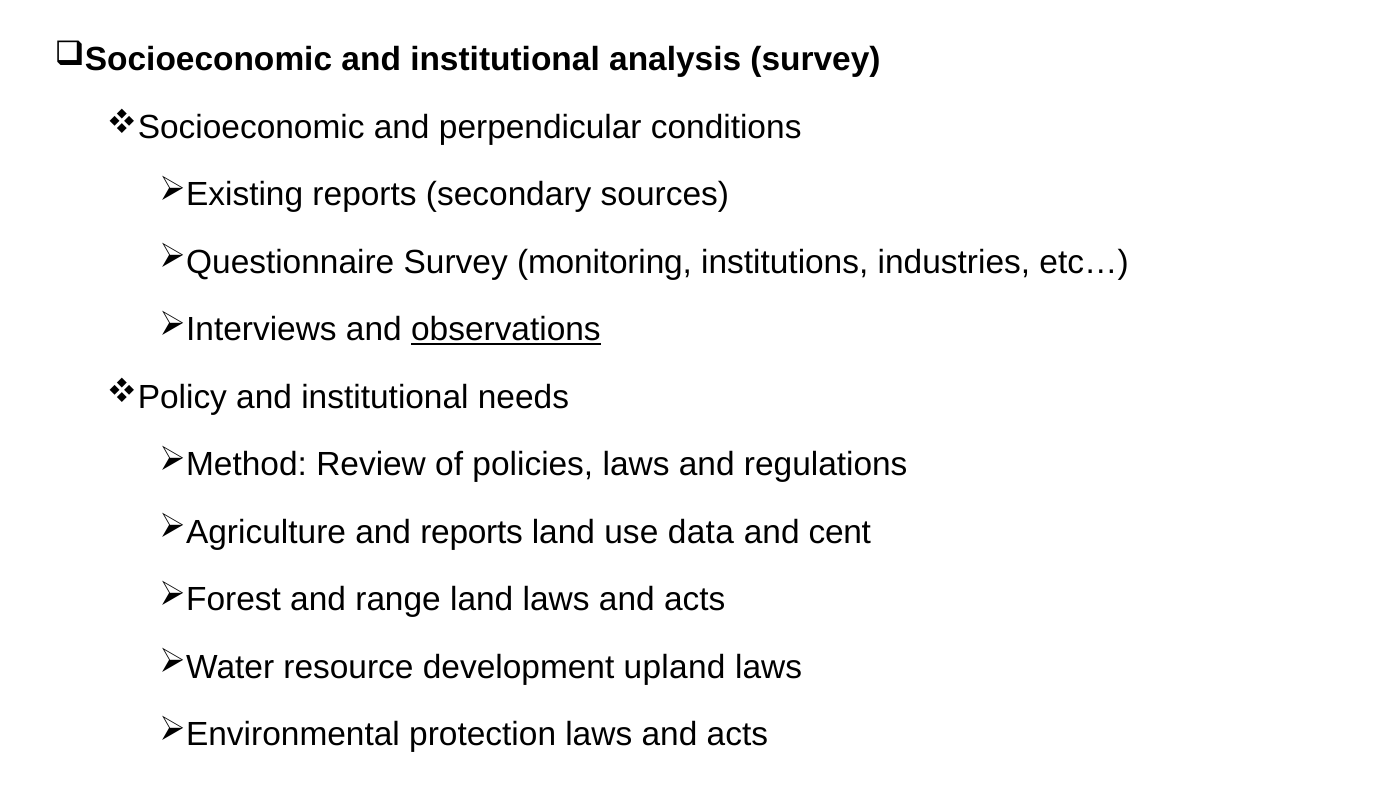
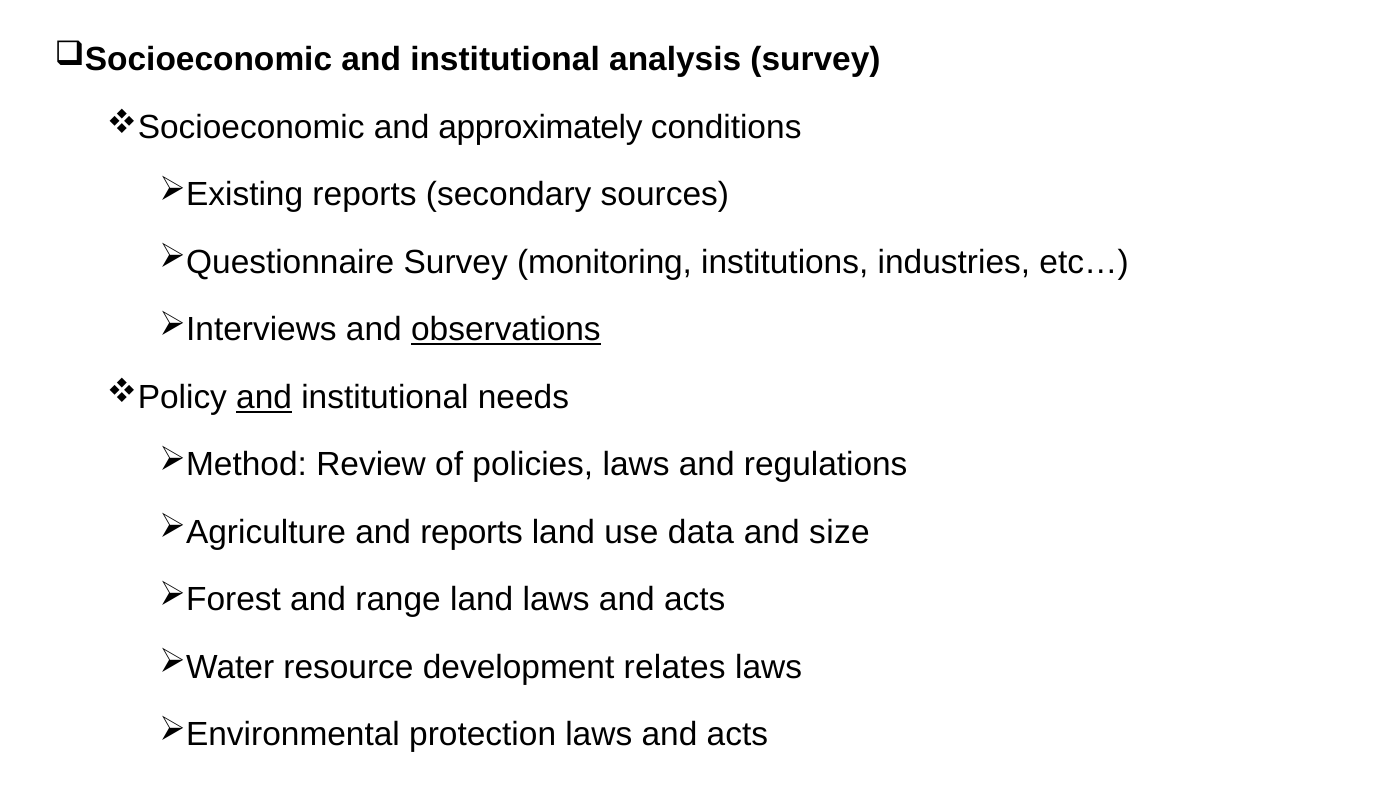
perpendicular: perpendicular -> approximately (540, 127)
and underline: none -> present (264, 397)
cent: cent -> size (839, 532)
upland: upland -> relates (675, 667)
